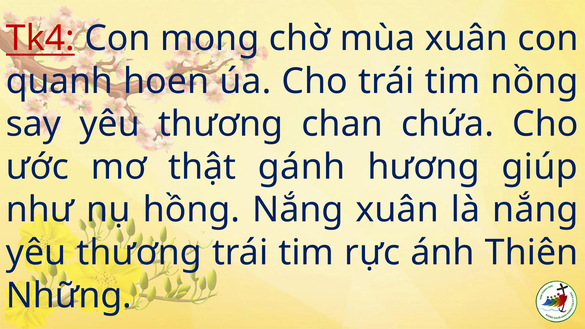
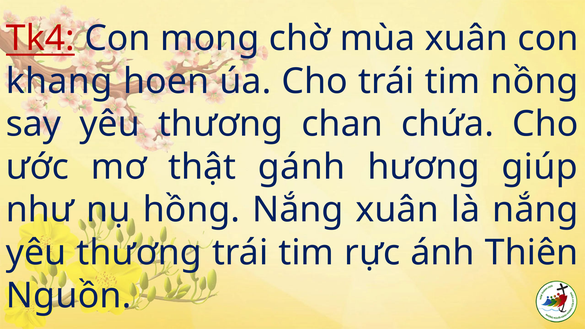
quanh: quanh -> khang (59, 81)
Những: Những -> Nguồn (69, 296)
